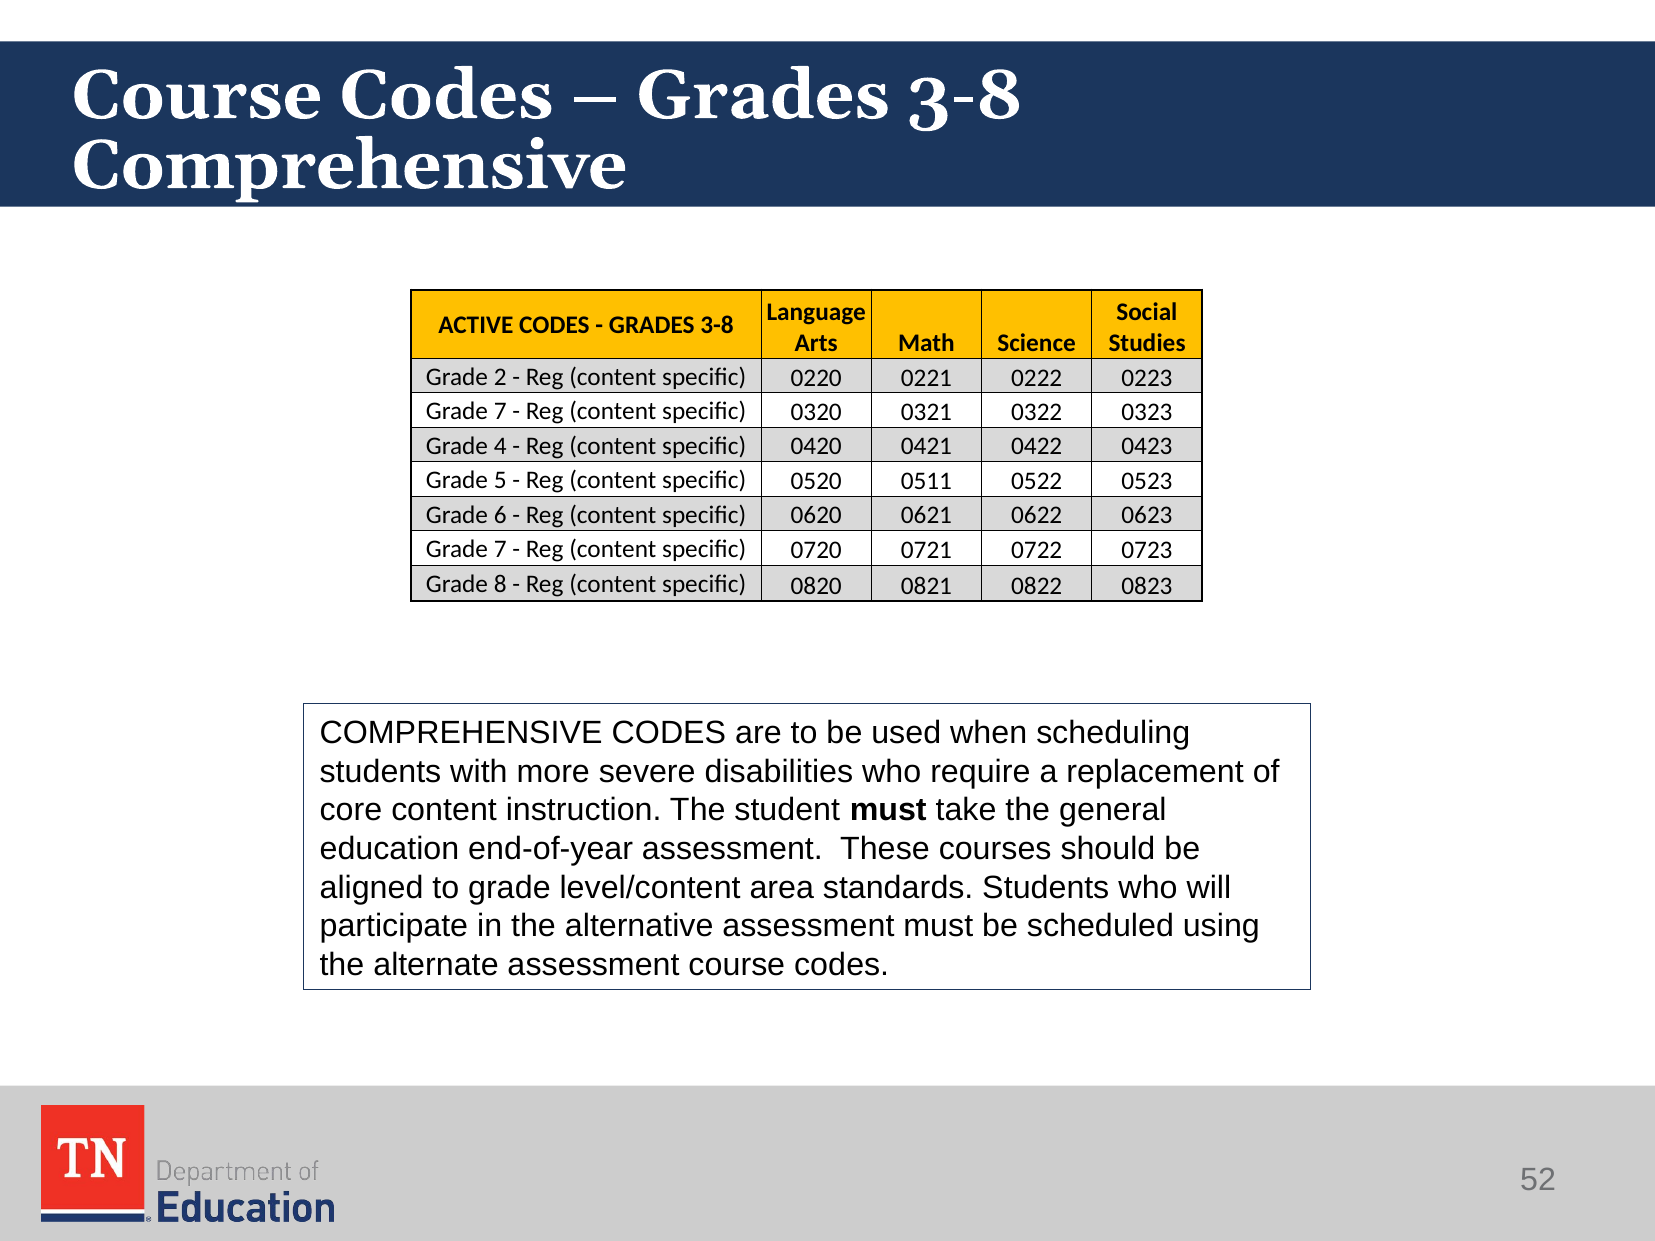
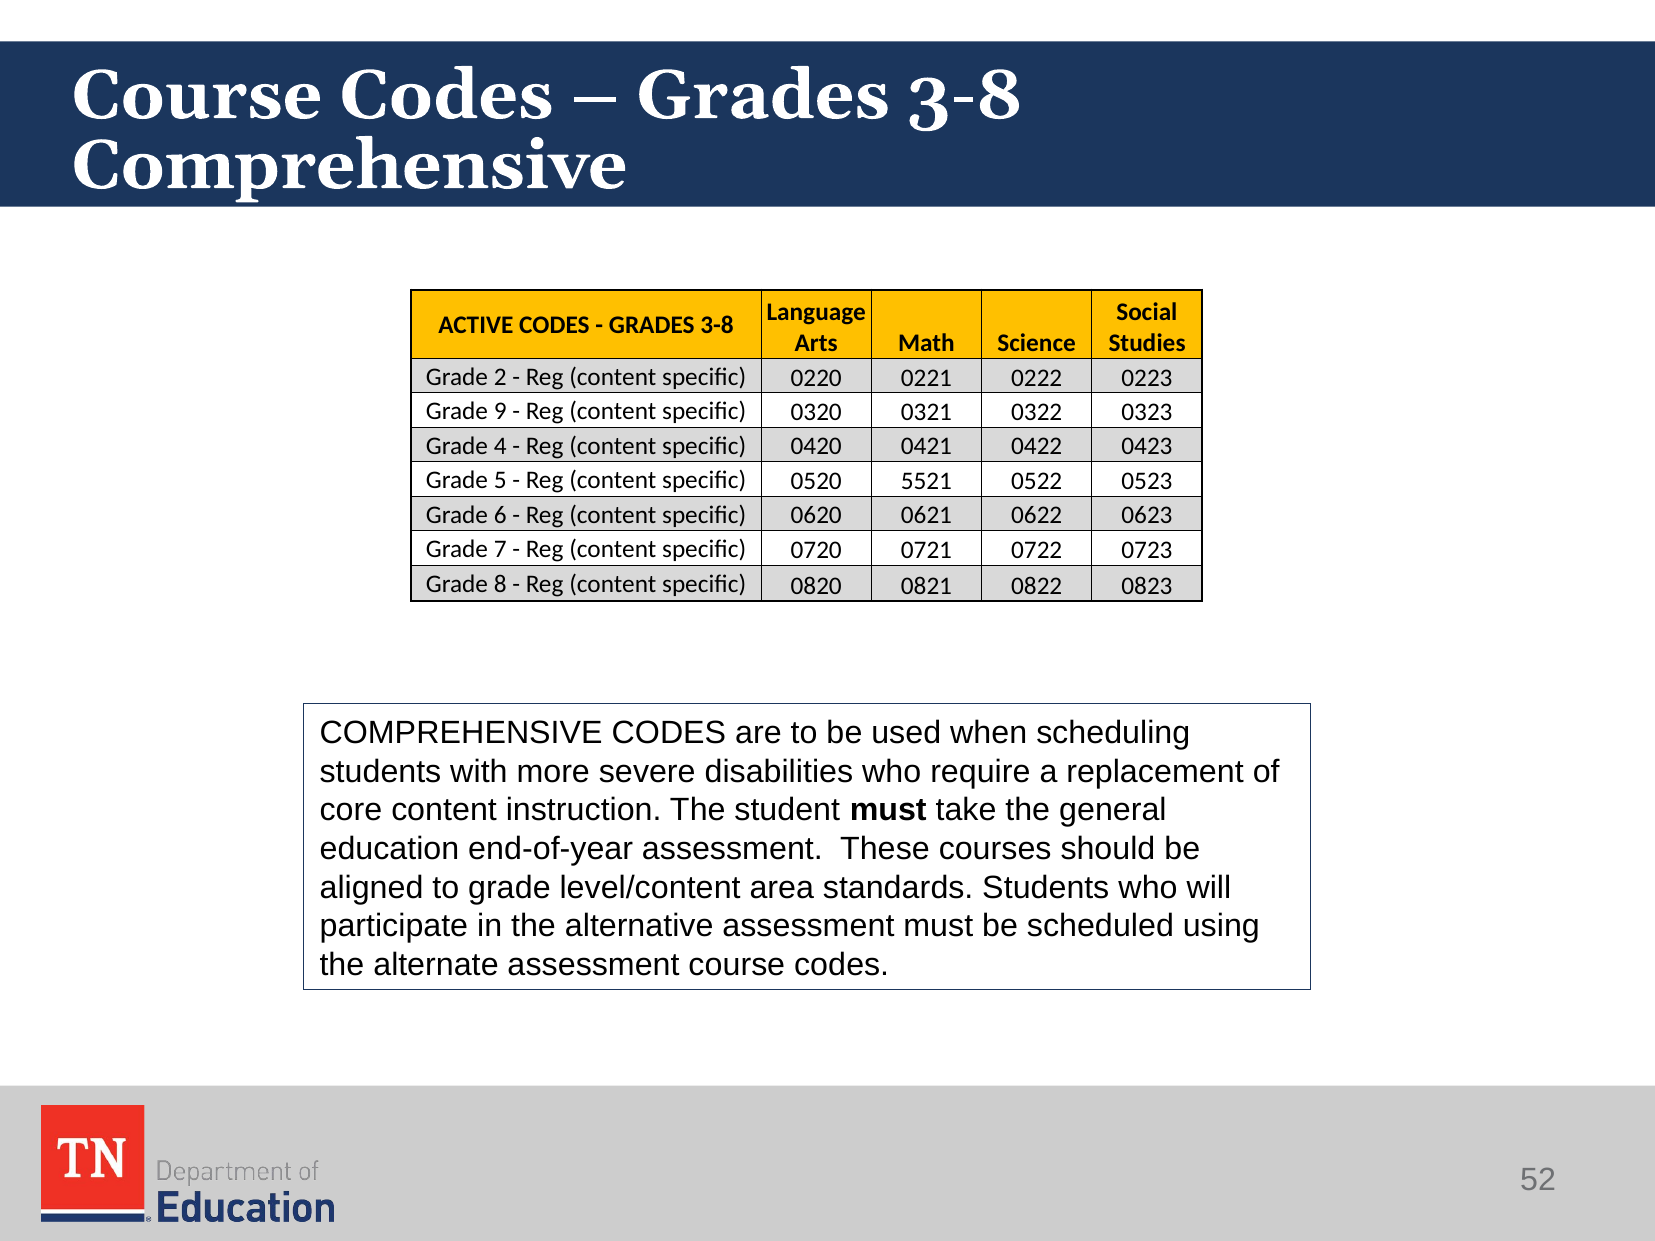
7: 7 -> 9 (500, 411)
0511: 0511 -> 5521 (926, 481)
